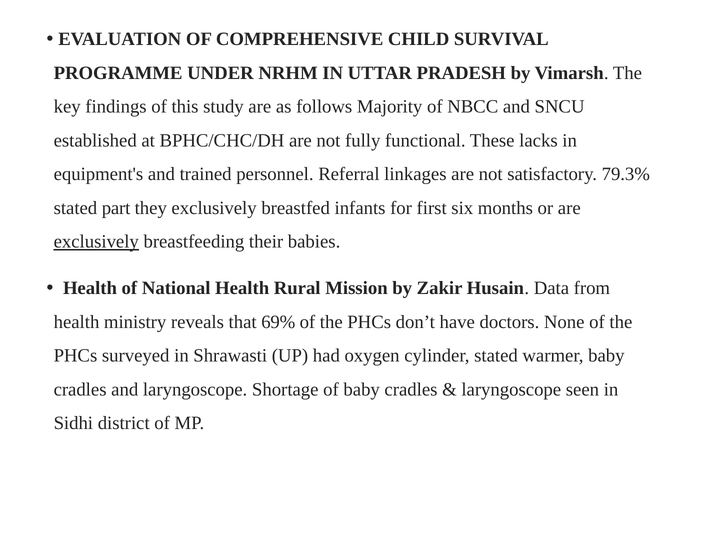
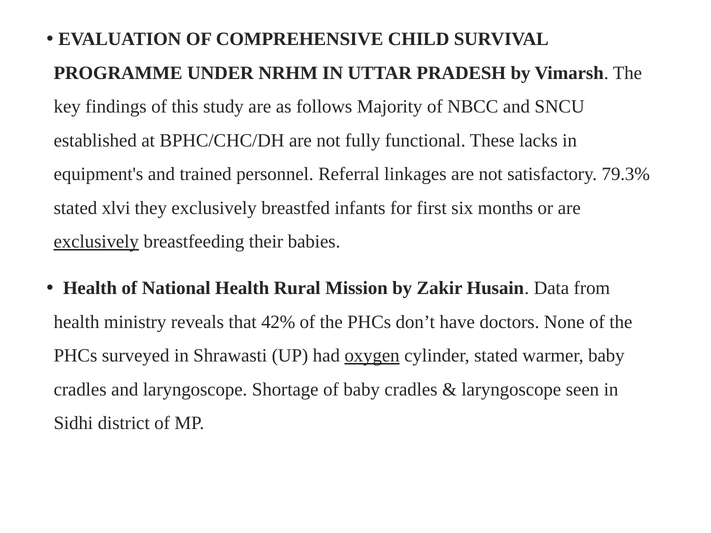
part: part -> xlvi (116, 208)
69%: 69% -> 42% (278, 322)
oxygen underline: none -> present (372, 356)
